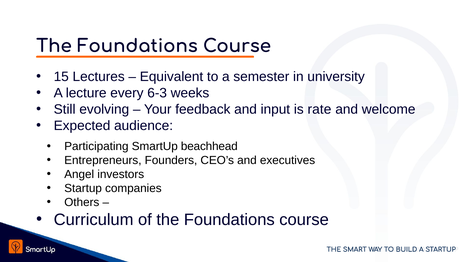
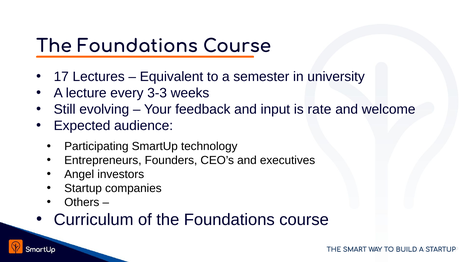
15: 15 -> 17 (61, 77)
6-3: 6-3 -> 3-3 (157, 93)
beachhead: beachhead -> technology (209, 147)
